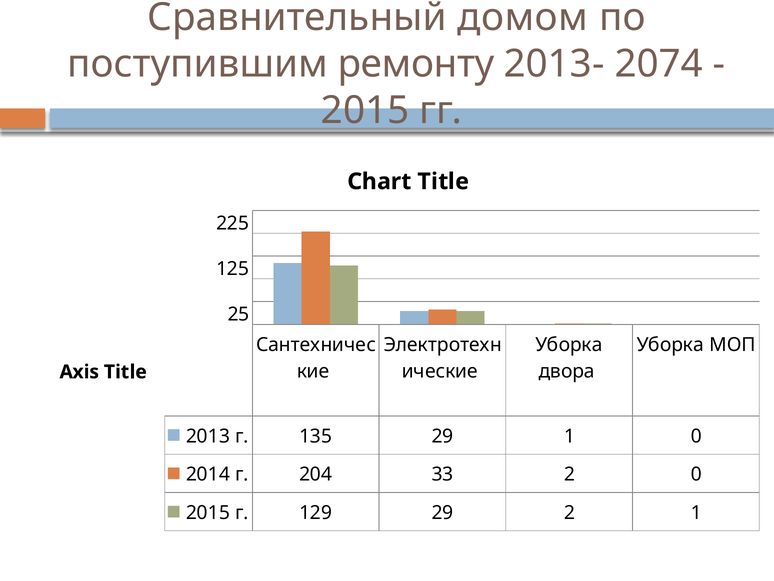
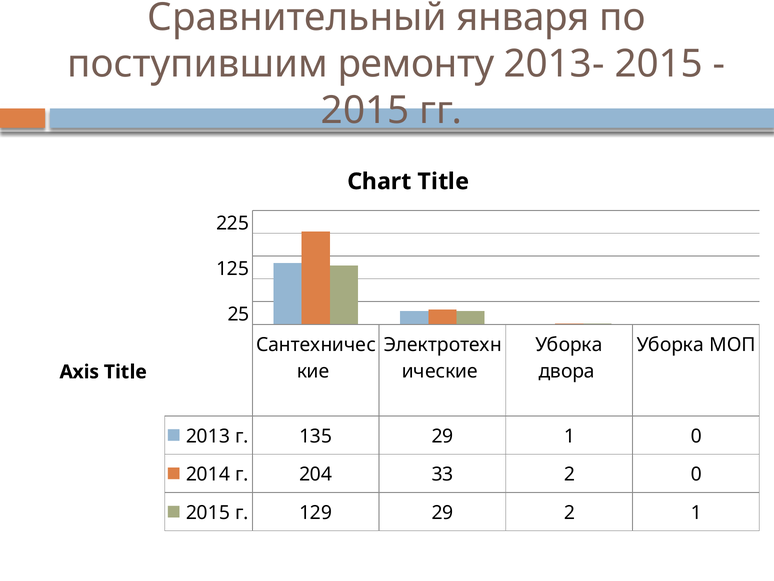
домом: домом -> января (523, 18)
2013- 2074: 2074 -> 2015 (659, 64)
